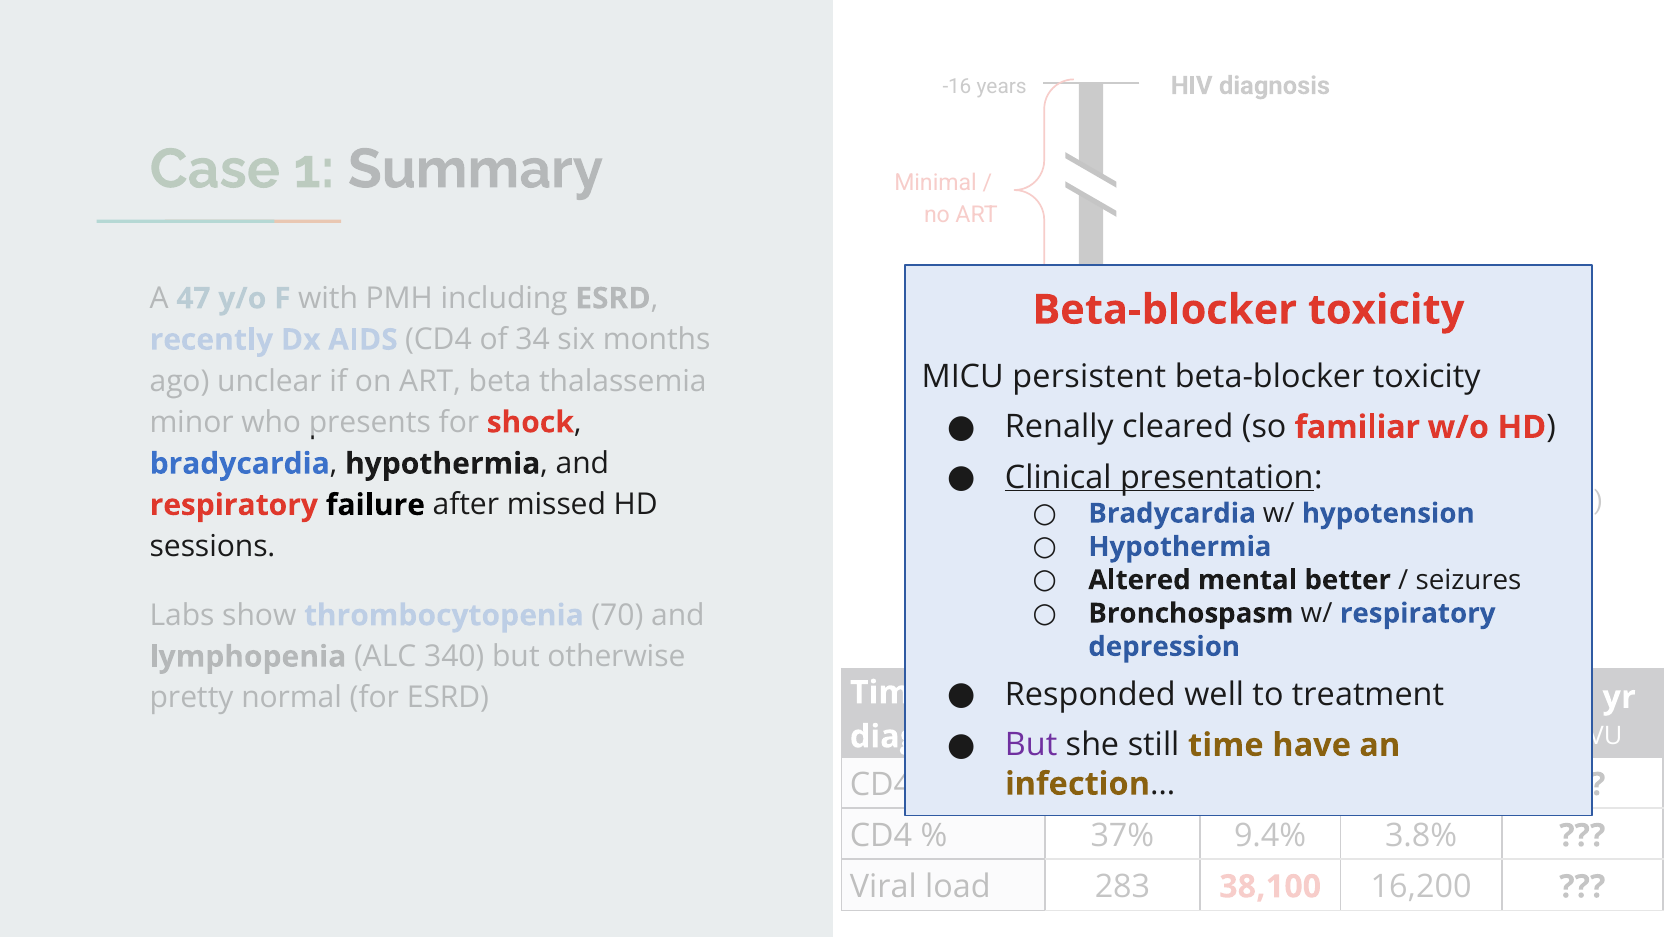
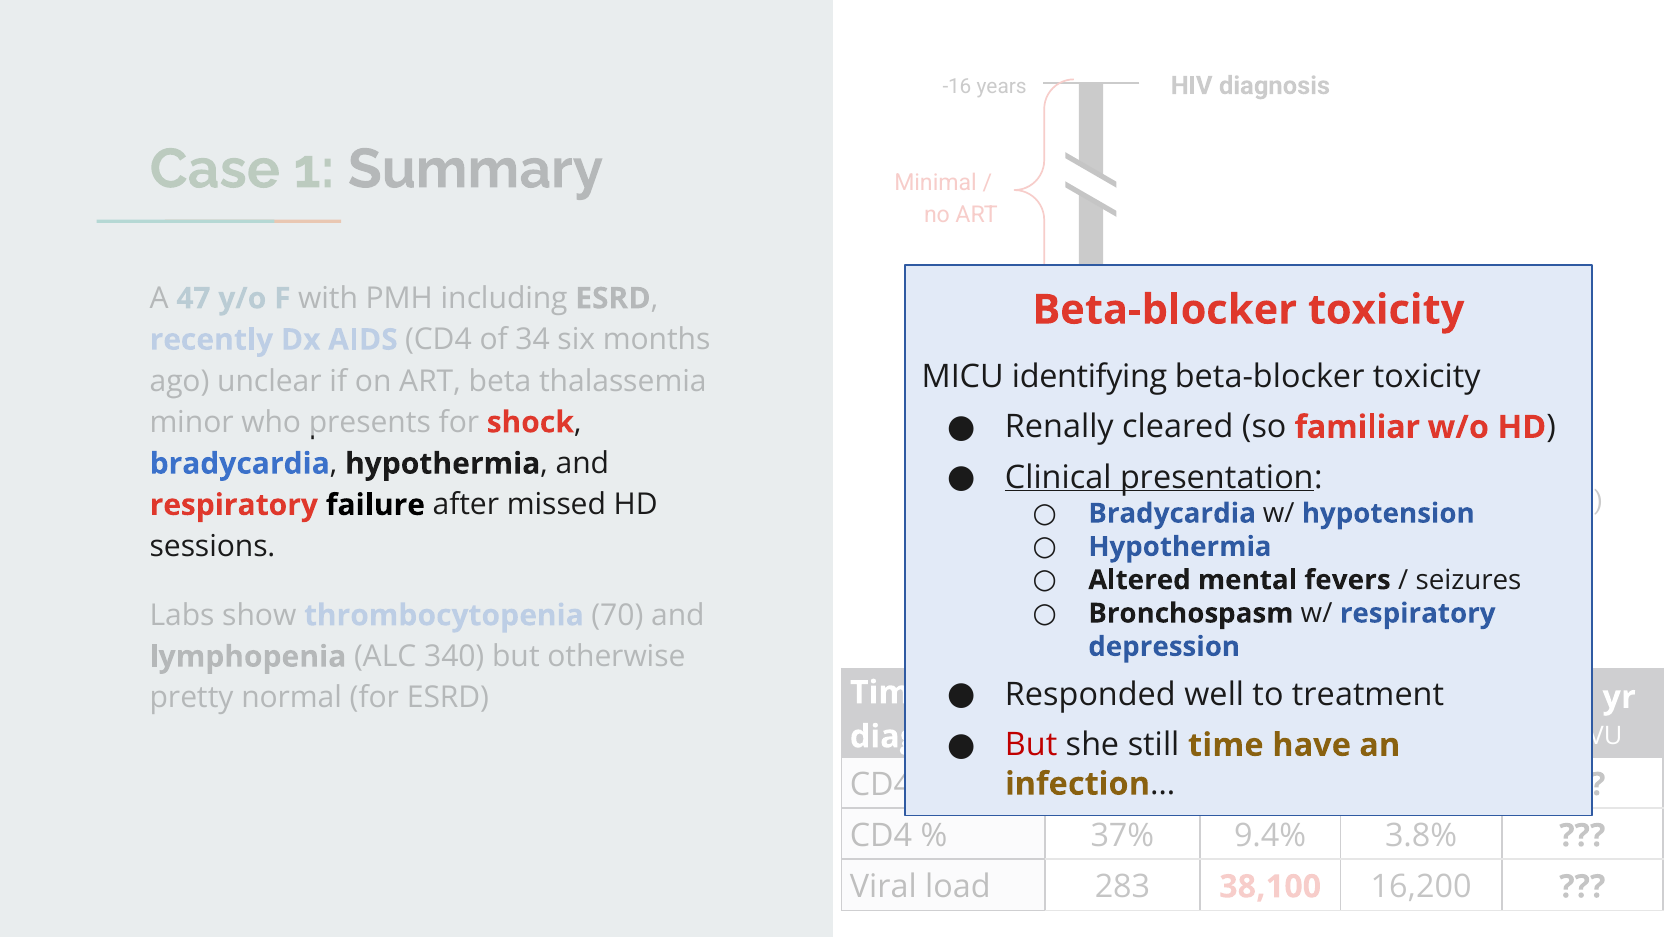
persistent: persistent -> identifying (1090, 377)
better: better -> fevers (1348, 580)
But colour: purple -> red (1031, 745)
